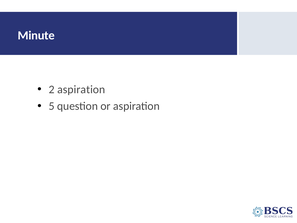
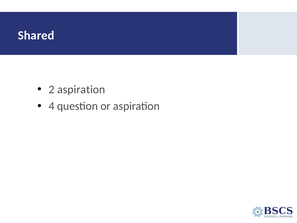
Minute: Minute -> Shared (36, 35)
5: 5 -> 4 (52, 106)
